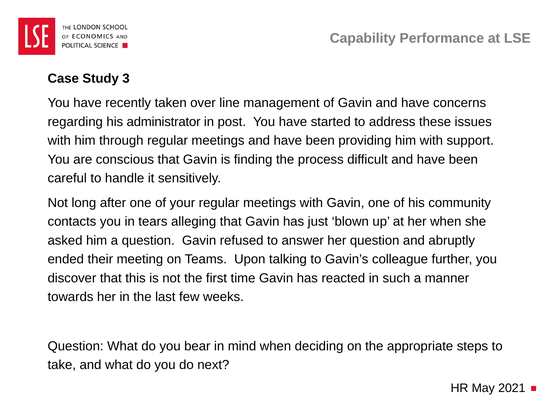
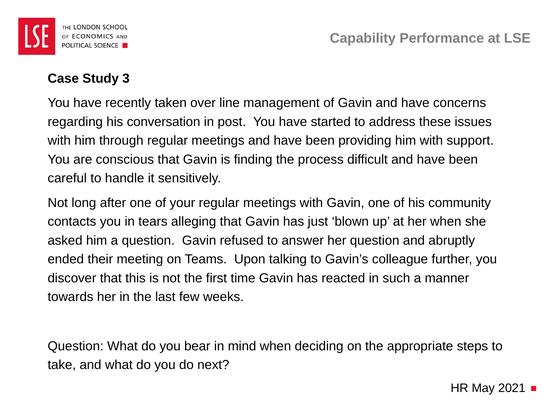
administrator: administrator -> conversation (164, 122)
